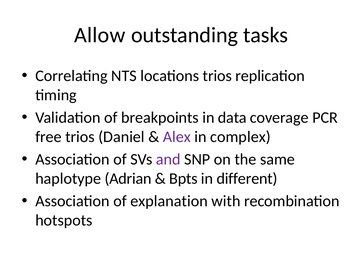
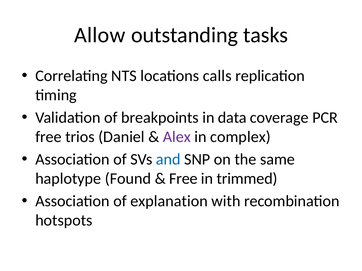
locations trios: trios -> calls (217, 76)
and colour: purple -> blue (168, 160)
Adrian: Adrian -> Found (128, 179)
Bpts: Bpts -> Free (183, 179)
different: different -> trimmed (247, 179)
